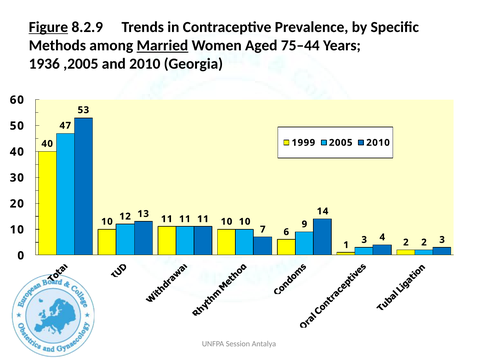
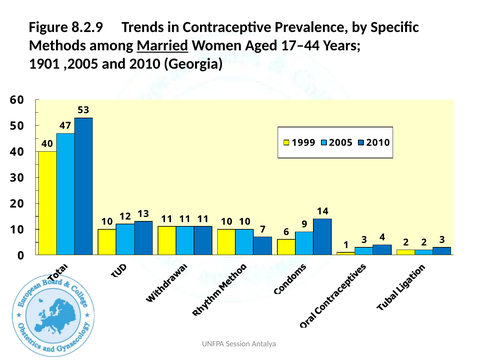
Figure underline: present -> none (48, 27)
75–44: 75–44 -> 17–44 (300, 45)
1936: 1936 -> 1901 (44, 64)
